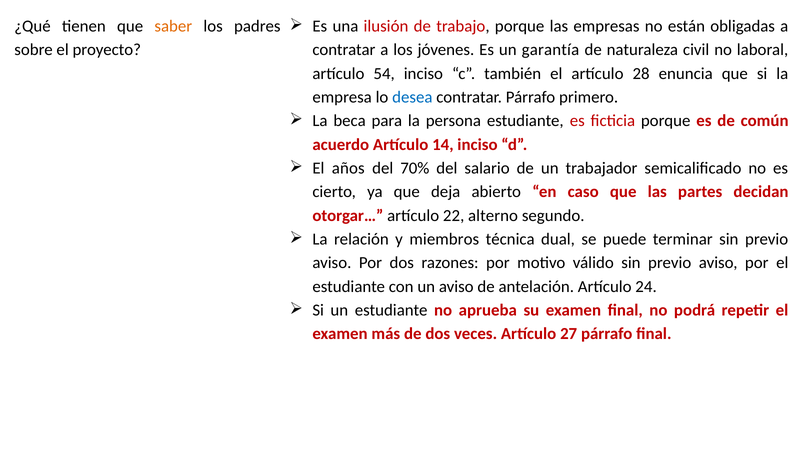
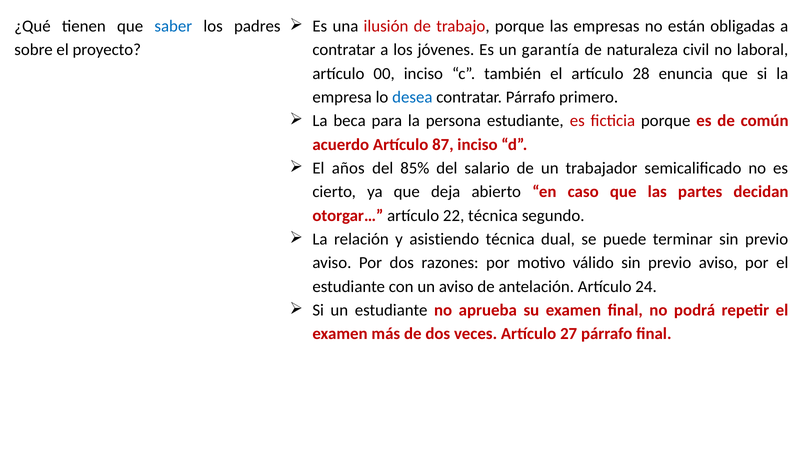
saber colour: orange -> blue (173, 26)
54: 54 -> 00 (384, 74)
14: 14 -> 87 (443, 145)
70%: 70% -> 85% (415, 168)
22 alterno: alterno -> técnica (493, 216)
miembros: miembros -> asistiendo (444, 239)
